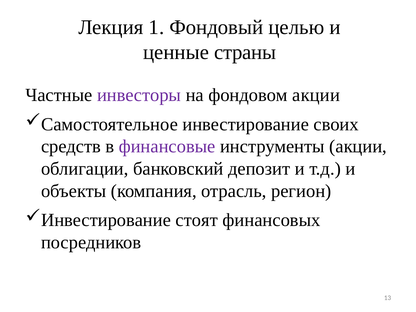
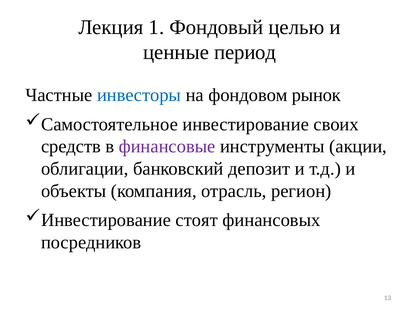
страны: страны -> период (245, 52)
инвесторы colour: purple -> blue (139, 95)
фондовом акции: акции -> рынок (316, 95)
